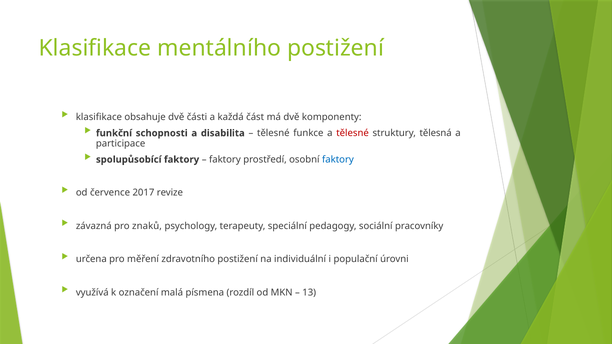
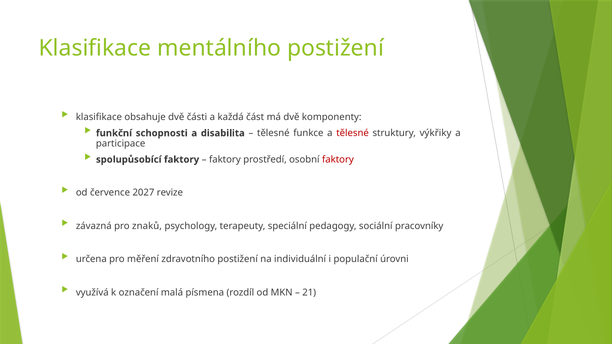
tělesná: tělesná -> výkřiky (436, 133)
faktory colour: blue -> red (338, 160)
2017: 2017 -> 2027 (143, 193)
13: 13 -> 21 (309, 293)
